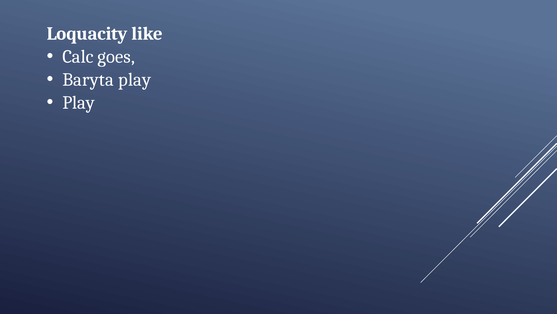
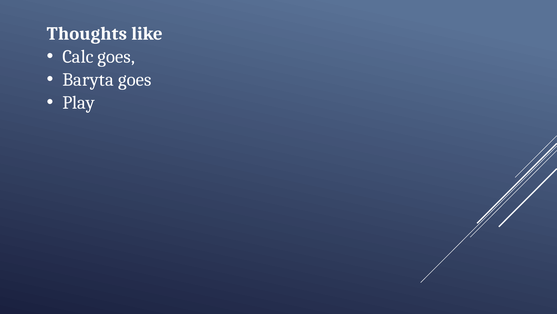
Loquacity: Loquacity -> Thoughts (87, 34)
Baryta play: play -> goes (135, 80)
